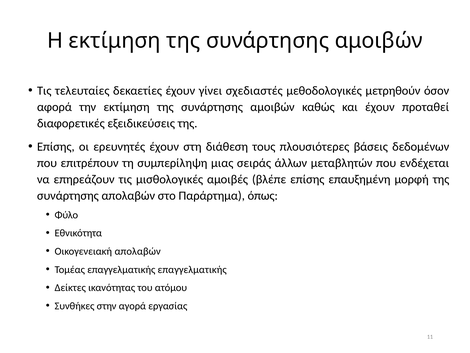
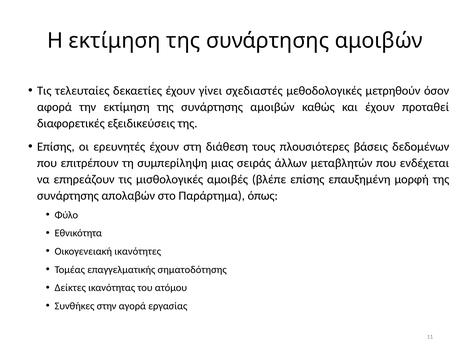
Οικογενειακή απολαβών: απολαβών -> ικανότητες (138, 251)
επαγγελματικής επαγγελματικής: επαγγελματικής -> σηματοδότησης (192, 269)
